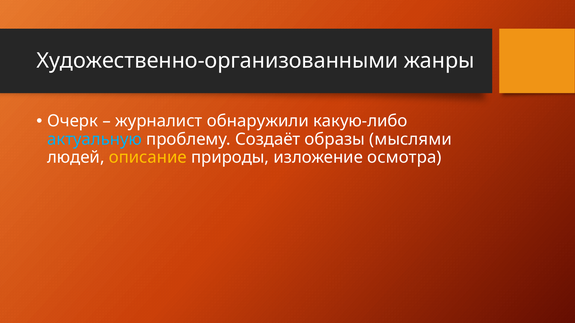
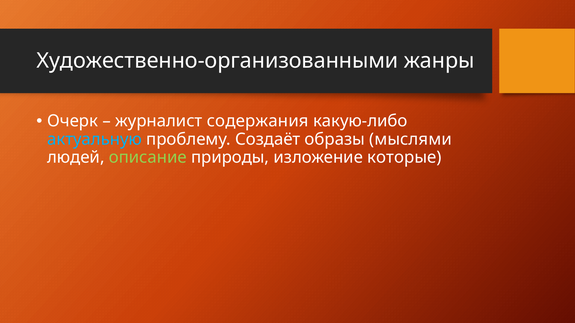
обнаружили: обнаружили -> содержания (258, 121)
описание colour: yellow -> light green (148, 157)
осмотра: осмотра -> которые (404, 157)
